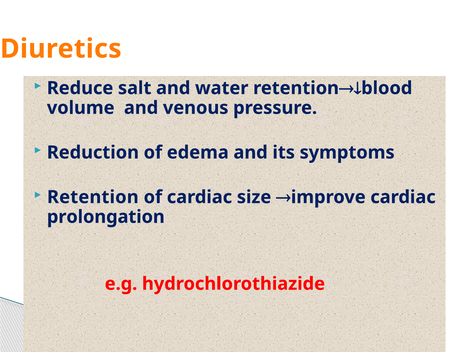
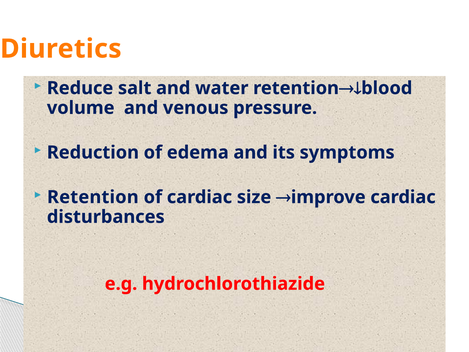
prolongation: prolongation -> disturbances (106, 217)
